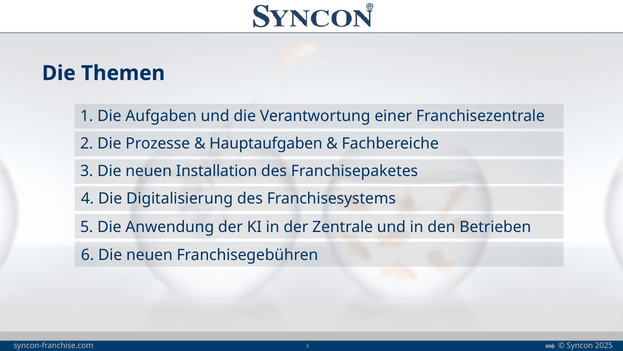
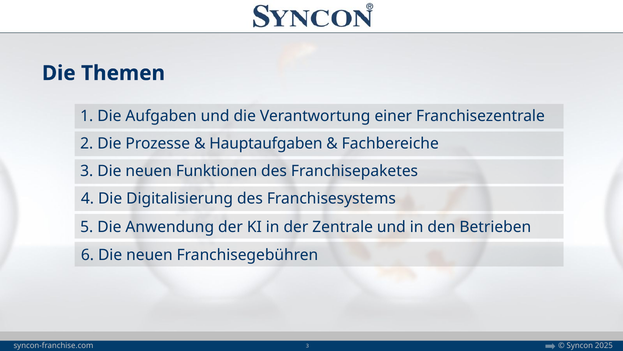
Installation: Installation -> Funktionen (217, 171)
